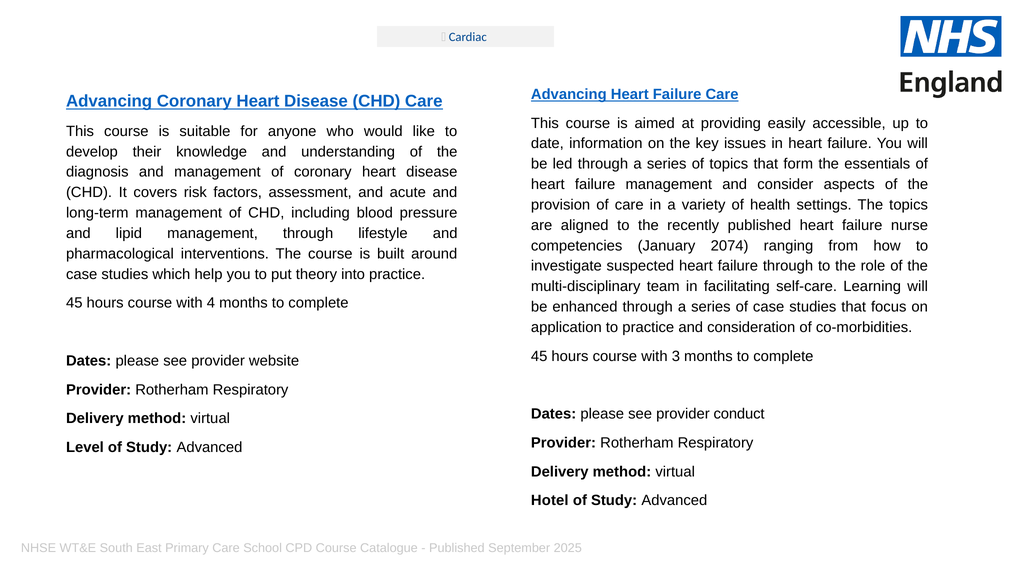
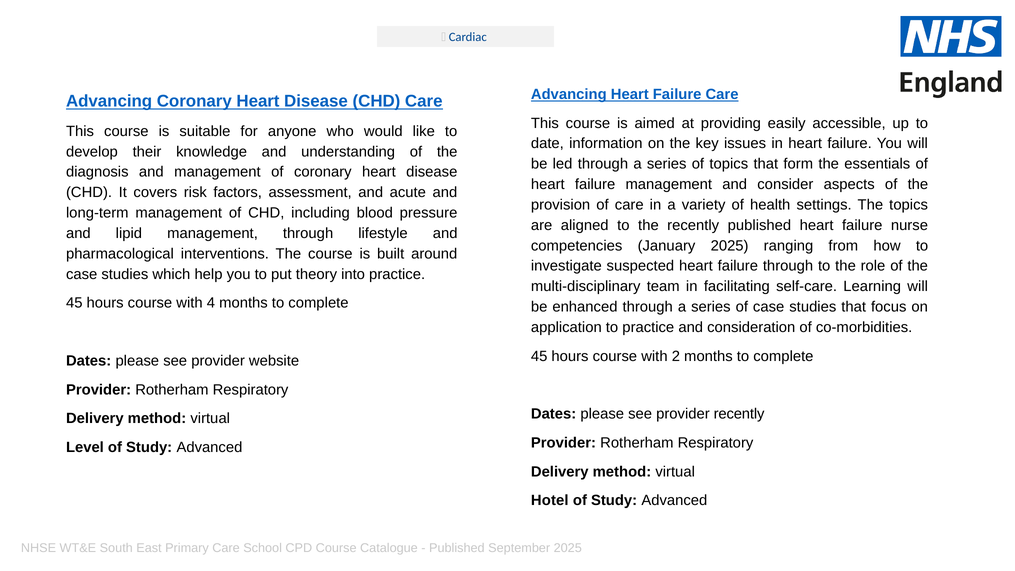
January 2074: 2074 -> 2025 (730, 246)
3: 3 -> 2 (676, 356)
provider conduct: conduct -> recently (739, 414)
